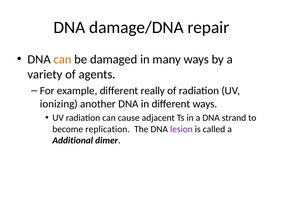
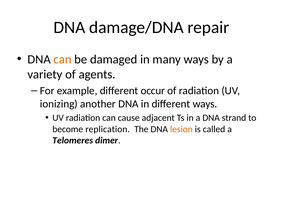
really: really -> occur (153, 91)
lesion colour: purple -> orange (181, 129)
Additional: Additional -> Telomeres (73, 141)
